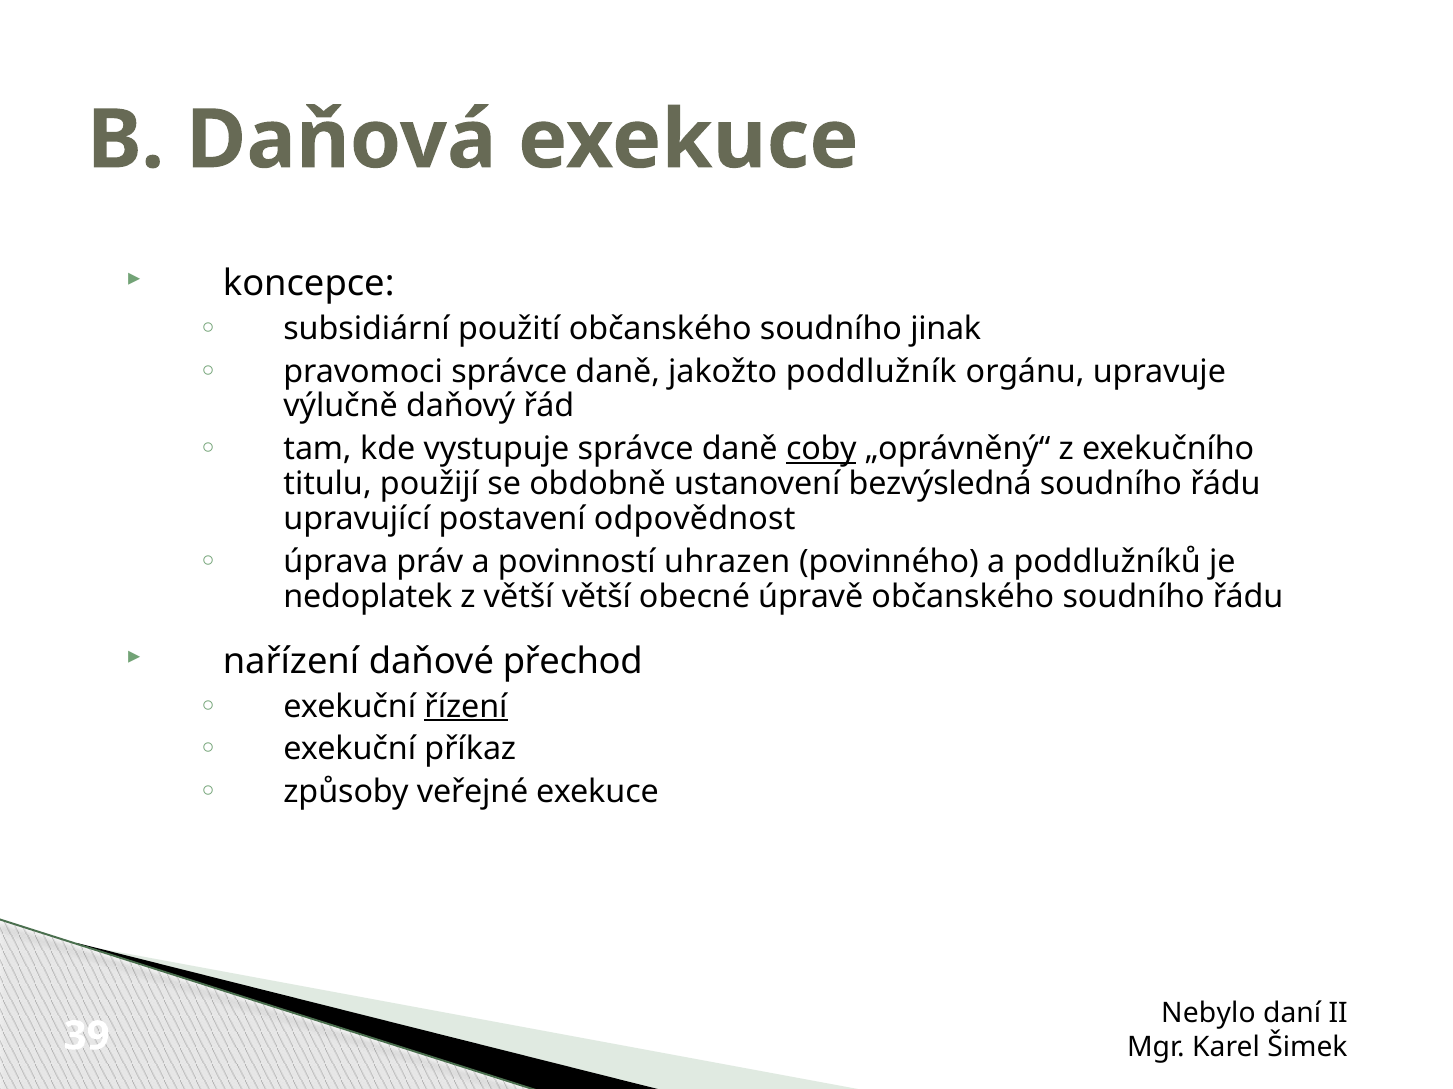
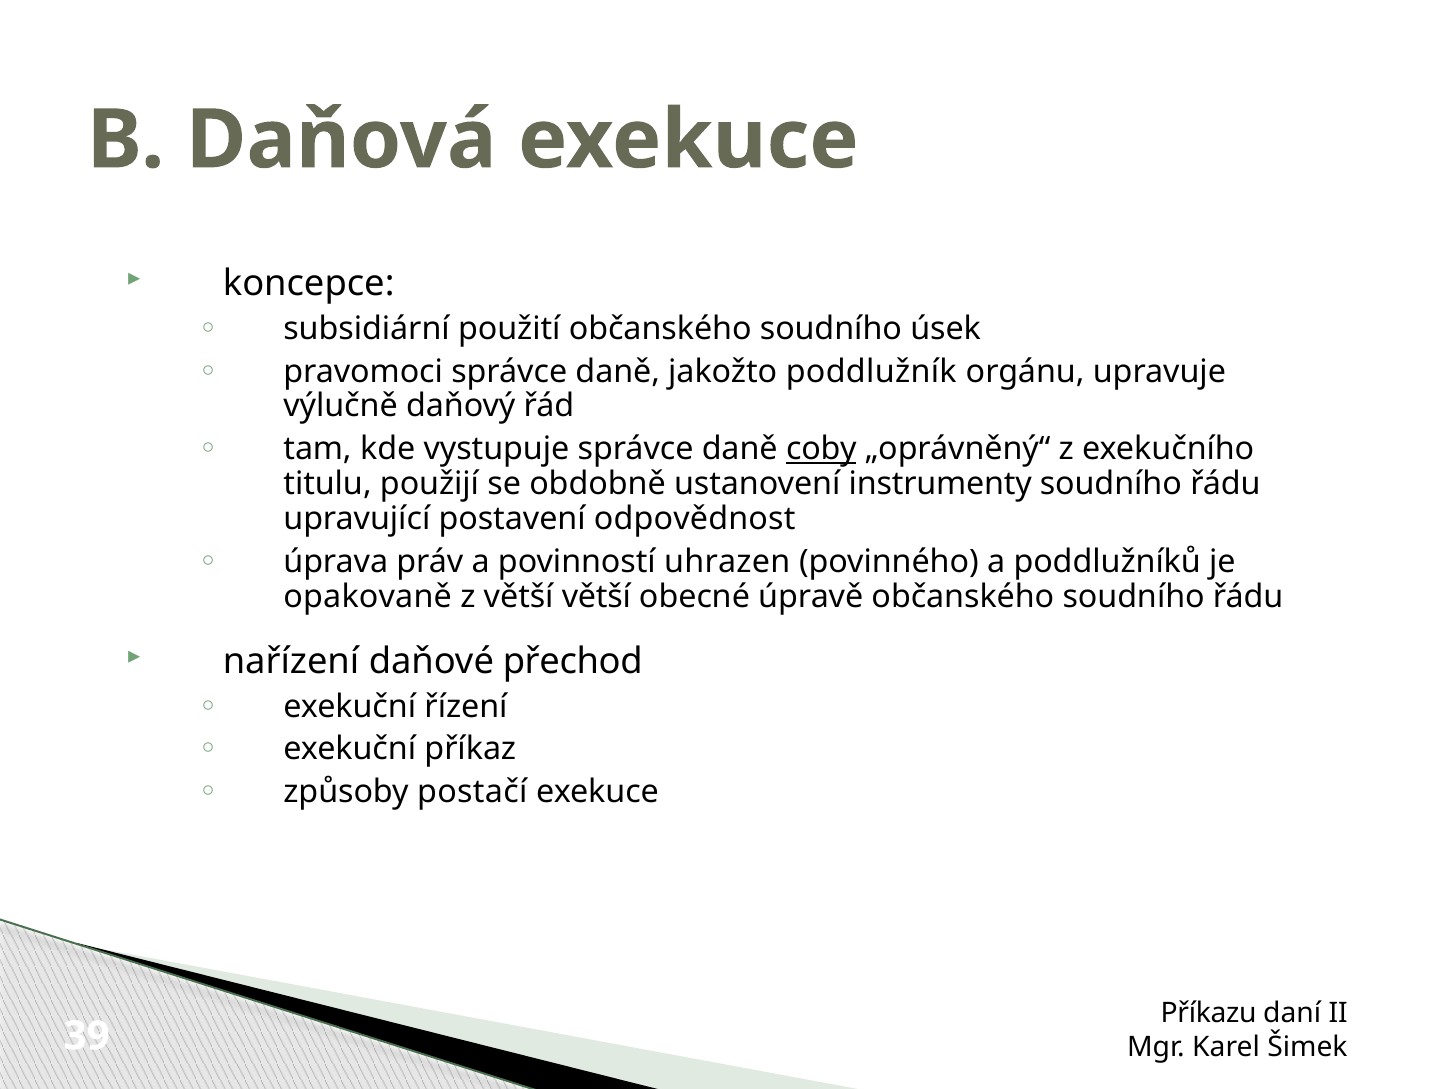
jinak: jinak -> úsek (946, 329)
bezvýsledná: bezvýsledná -> instrumenty (940, 484)
nedoplatek: nedoplatek -> opakovaně (368, 597)
řízení underline: present -> none (466, 707)
veřejné: veřejné -> postačí (472, 793)
Nebylo: Nebylo -> Příkazu (1209, 1014)
